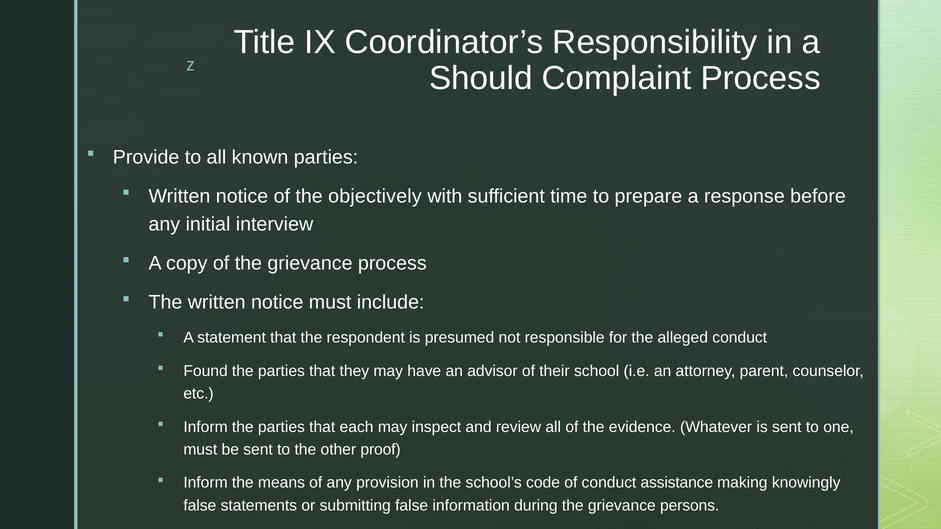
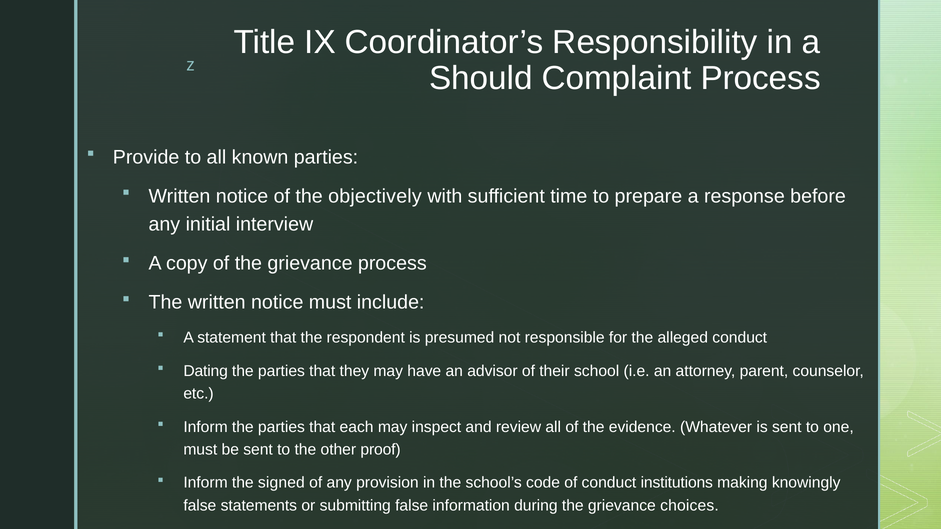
Found: Found -> Dating (206, 371)
means: means -> signed (281, 483)
assistance: assistance -> institutions (677, 483)
persons: persons -> choices (690, 506)
